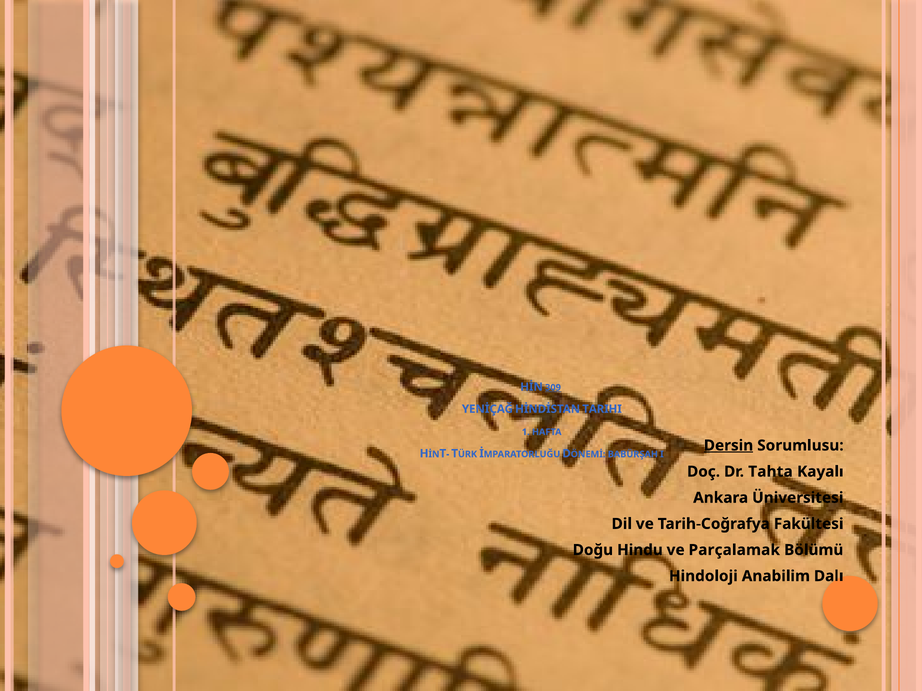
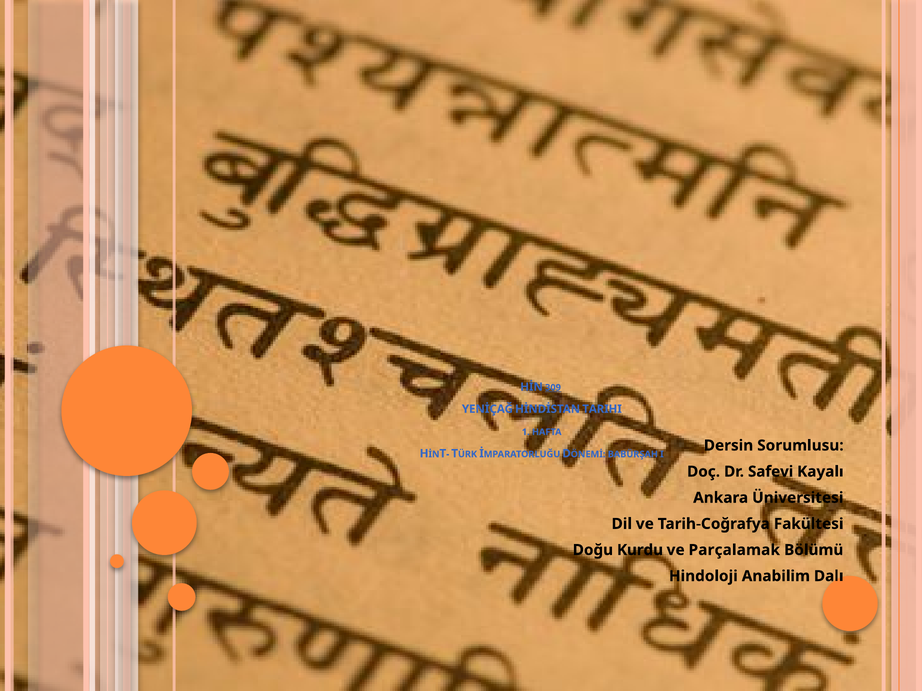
Dersin underline: present -> none (728, 446)
Tahta: Tahta -> Safevi (771, 472)
Hindu: Hindu -> Kurdu (640, 550)
